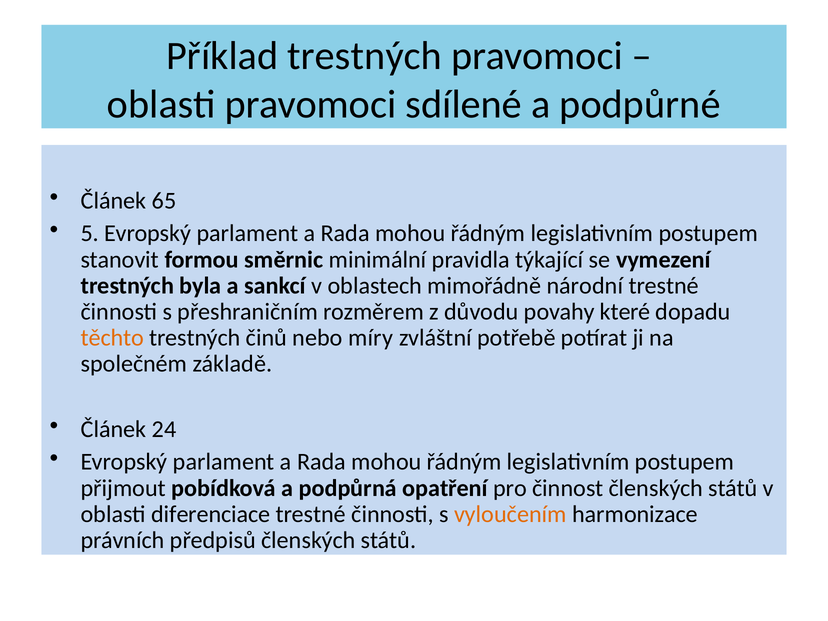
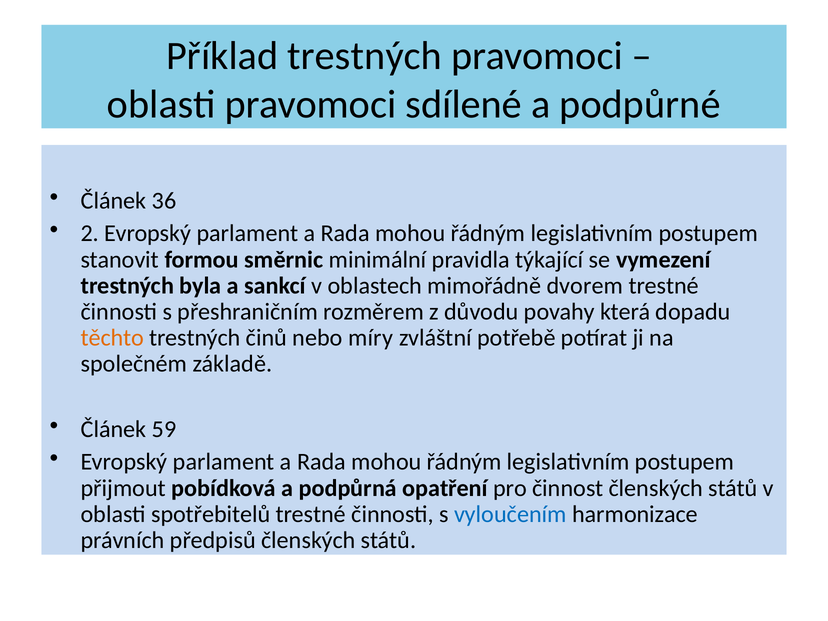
65: 65 -> 36 (164, 201)
5: 5 -> 2 (90, 234)
národní: národní -> dvorem (585, 286)
které: které -> která (625, 312)
24: 24 -> 59 (164, 429)
diferenciace: diferenciace -> spotřebitelů (211, 514)
vyloučením colour: orange -> blue (510, 514)
